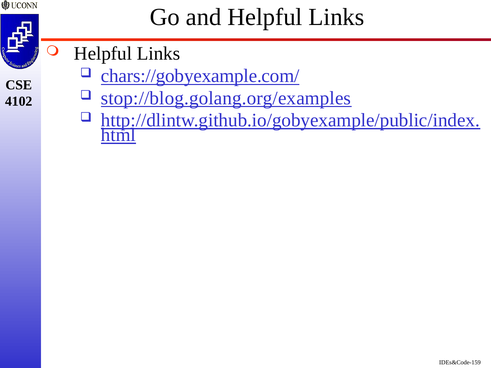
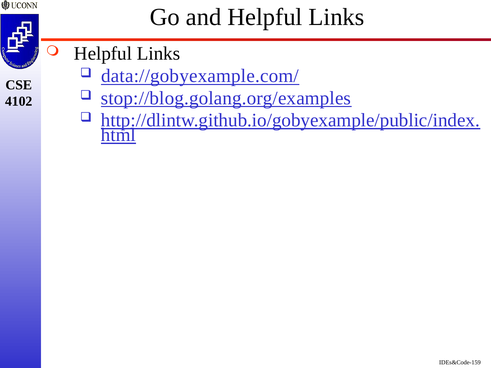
chars://gobyexample.com/: chars://gobyexample.com/ -> data://gobyexample.com/ (200, 76)
